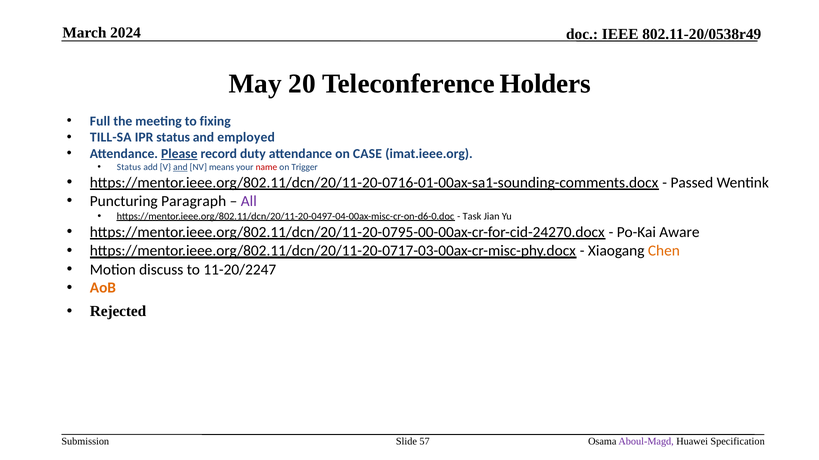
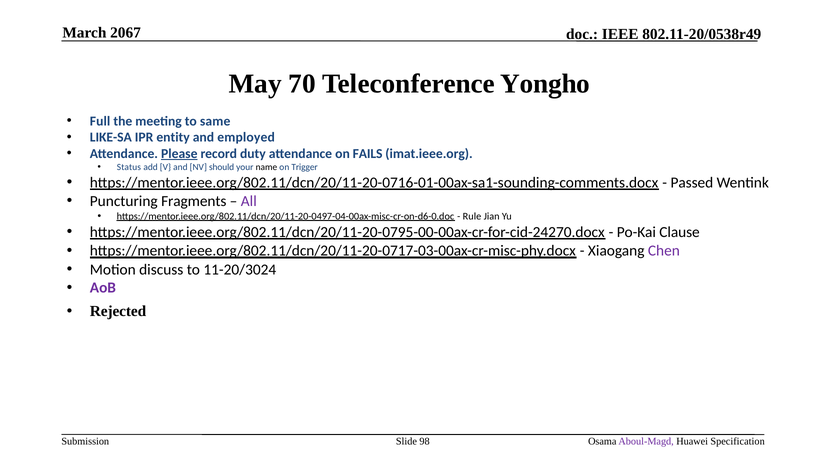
2024: 2024 -> 2067 (126, 33)
20: 20 -> 70 (302, 84)
Holders: Holders -> Yongho (545, 84)
fixing: fixing -> same (215, 121)
TILL-SA: TILL-SA -> LIKE-SA (111, 138)
IPR status: status -> entity (173, 138)
CASE: CASE -> FAILS (368, 154)
and underline: present -> none (180, 168)
means: means -> should (222, 168)
name colour: red -> black (266, 168)
Paragraph: Paragraph -> Fragments (194, 202)
Task: Task -> Rule (472, 217)
Aware: Aware -> Clause (680, 232)
Chen colour: orange -> purple (664, 251)
11-20/2247: 11-20/2247 -> 11-20/3024 (240, 270)
AoB colour: orange -> purple (103, 288)
57: 57 -> 98 (425, 442)
